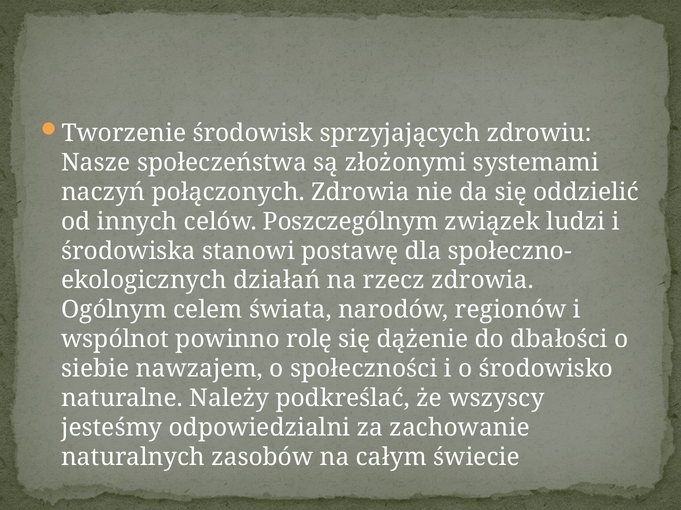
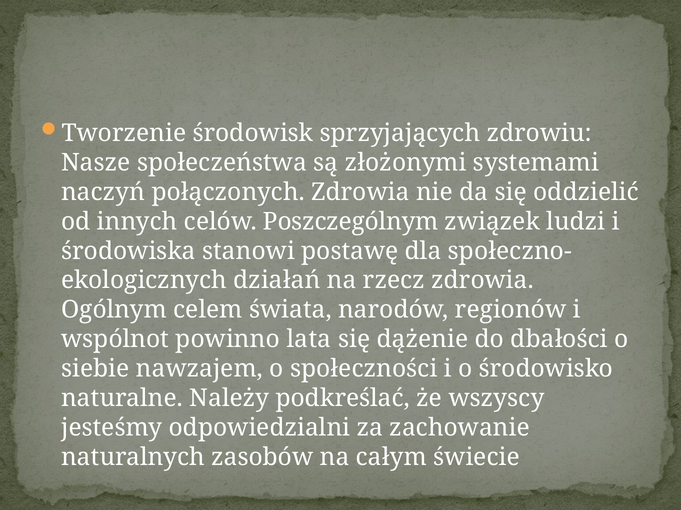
rolę: rolę -> lata (309, 340)
